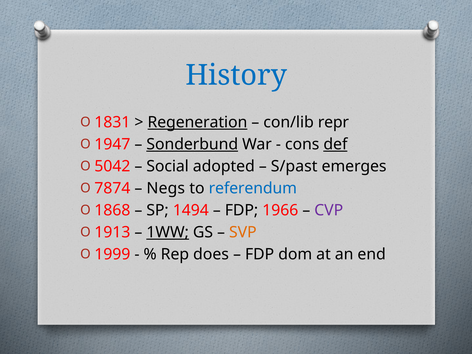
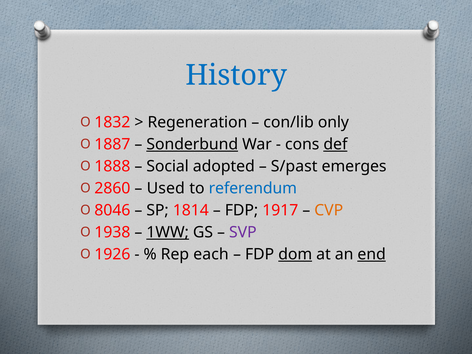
1831: 1831 -> 1832 (112, 122)
Regeneration underline: present -> none (197, 122)
repr: repr -> only (333, 122)
1947: 1947 -> 1887 (112, 144)
5042: 5042 -> 1888 (112, 166)
7874: 7874 -> 2860 (112, 188)
Negs: Negs -> Used (166, 188)
1868: 1868 -> 8046 (112, 210)
1494: 1494 -> 1814 (191, 210)
1966: 1966 -> 1917 (280, 210)
CVP colour: purple -> orange (329, 210)
1913: 1913 -> 1938 (112, 232)
SVP colour: orange -> purple (243, 232)
1999: 1999 -> 1926 (112, 254)
does: does -> each (211, 254)
dom underline: none -> present (295, 254)
end underline: none -> present (372, 254)
